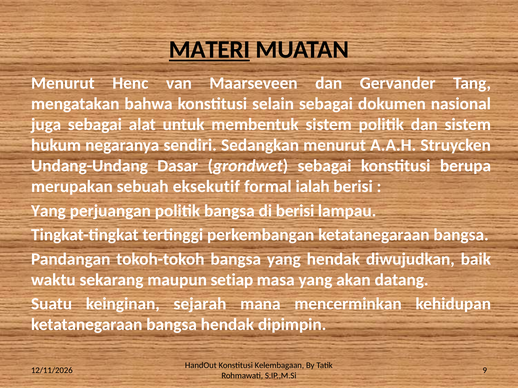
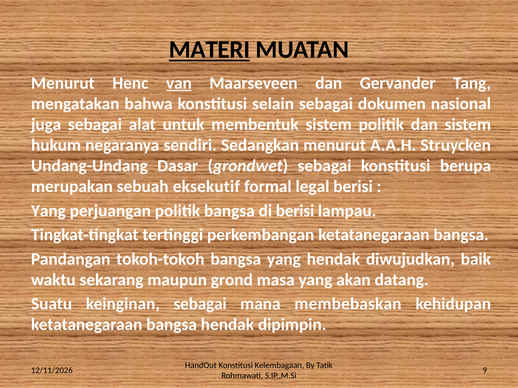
van underline: none -> present (179, 83)
ialah: ialah -> legal (312, 187)
setiap: setiap -> grond (232, 280)
keinginan sejarah: sejarah -> sebagai (200, 304)
mencerminkan: mencerminkan -> membebaskan (348, 304)
